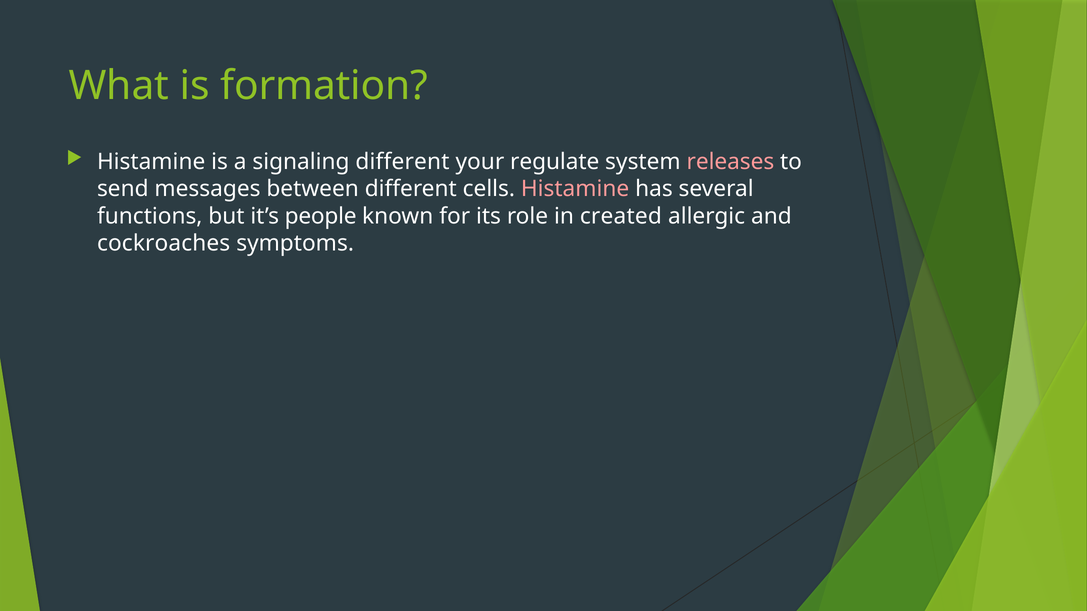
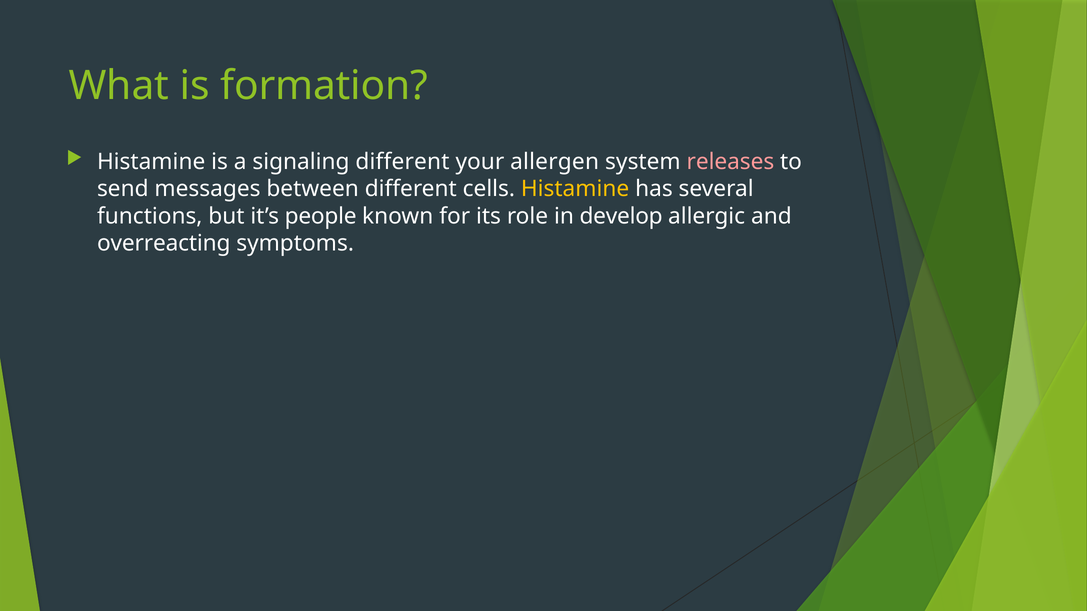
regulate: regulate -> allergen (555, 162)
Histamine colour: pink -> yellow (575, 189)
created: created -> develop (621, 216)
cockroaches: cockroaches -> overreacting (164, 243)
